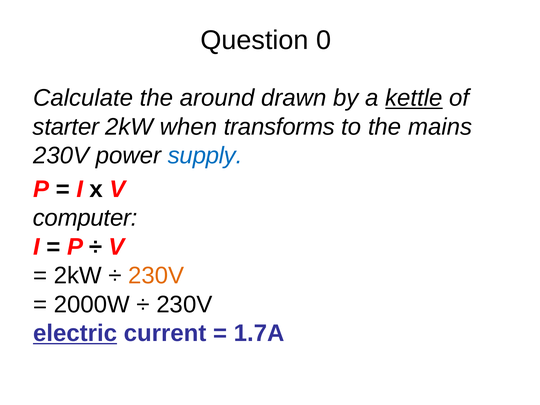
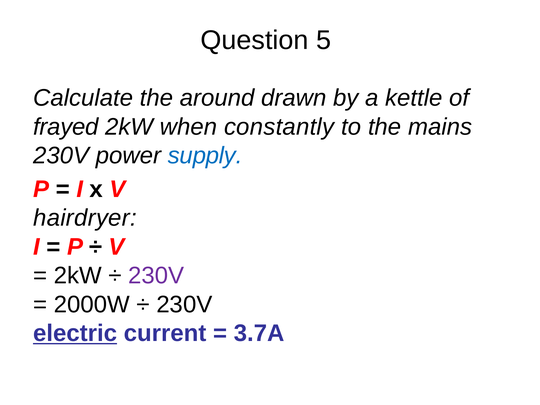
0: 0 -> 5 (324, 40)
kettle underline: present -> none (414, 98)
starter: starter -> frayed (66, 127)
transforms: transforms -> constantly (279, 127)
computer: computer -> hairdryer (85, 218)
230V colour: orange -> purple (156, 276)
1.7A: 1.7A -> 3.7A (259, 333)
